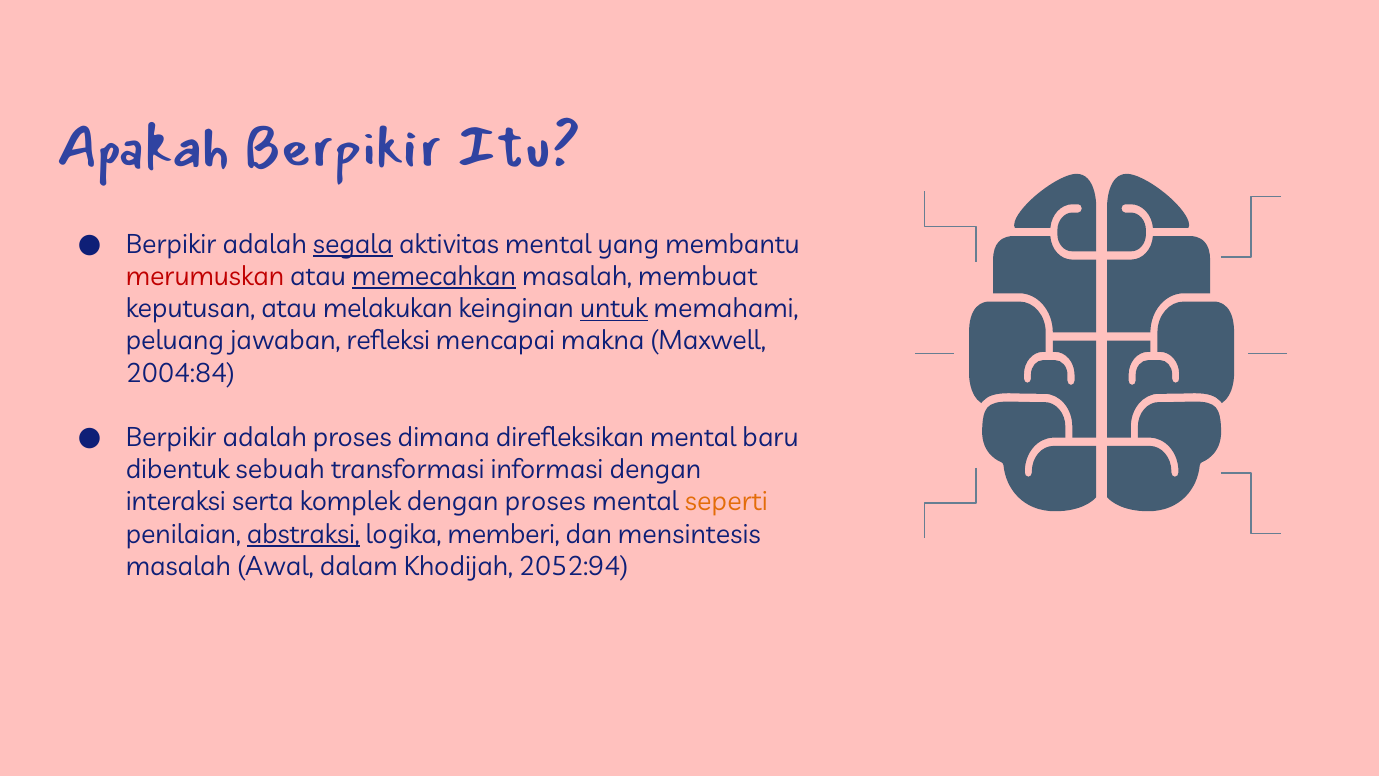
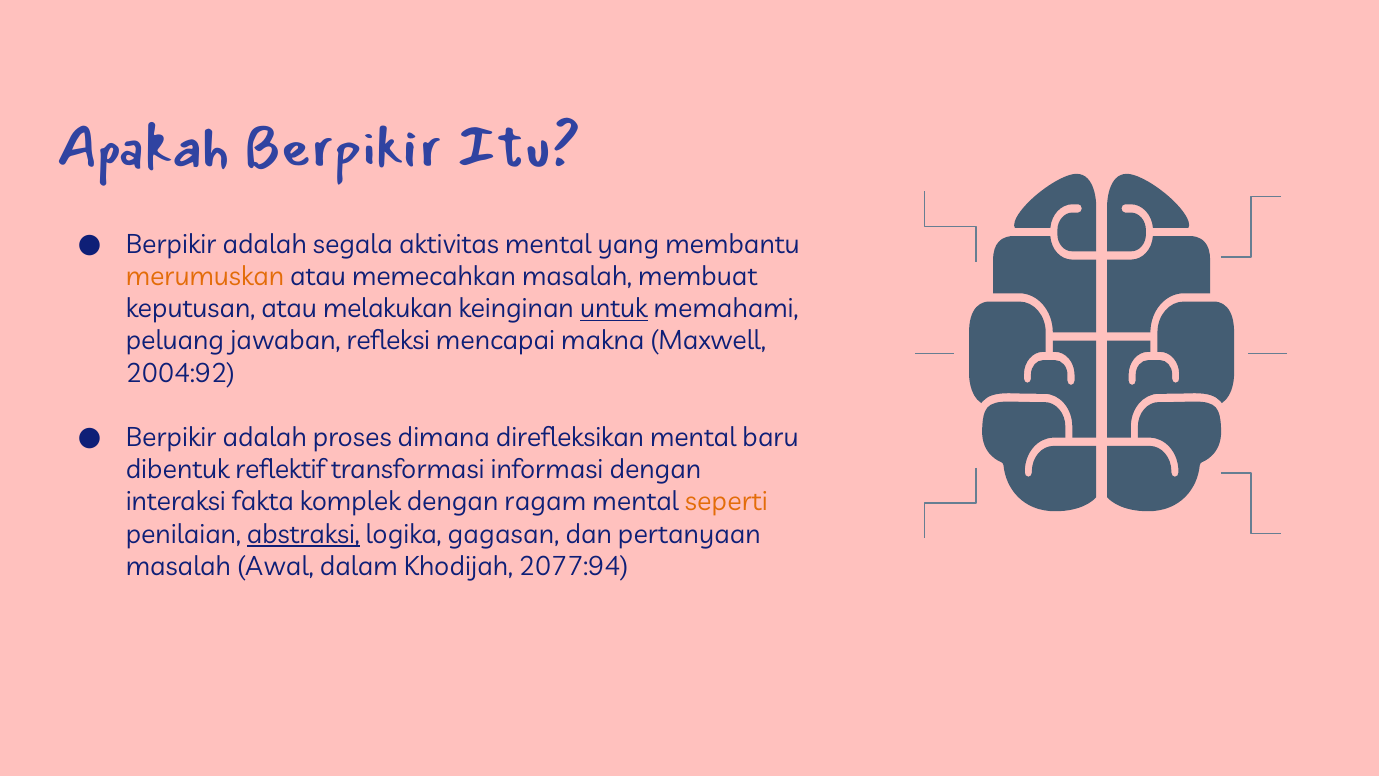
segala underline: present -> none (353, 244)
merumuskan colour: red -> orange (205, 277)
memecahkan underline: present -> none (434, 277)
2004:84: 2004:84 -> 2004:92 (180, 373)
sebuah: sebuah -> reflektif (280, 470)
serta: serta -> fakta (263, 502)
dengan proses: proses -> ragam (545, 502)
memberi: memberi -> gagasan (503, 534)
mensintesis: mensintesis -> pertanyaan (689, 534)
2052:94: 2052:94 -> 2077:94 (574, 566)
